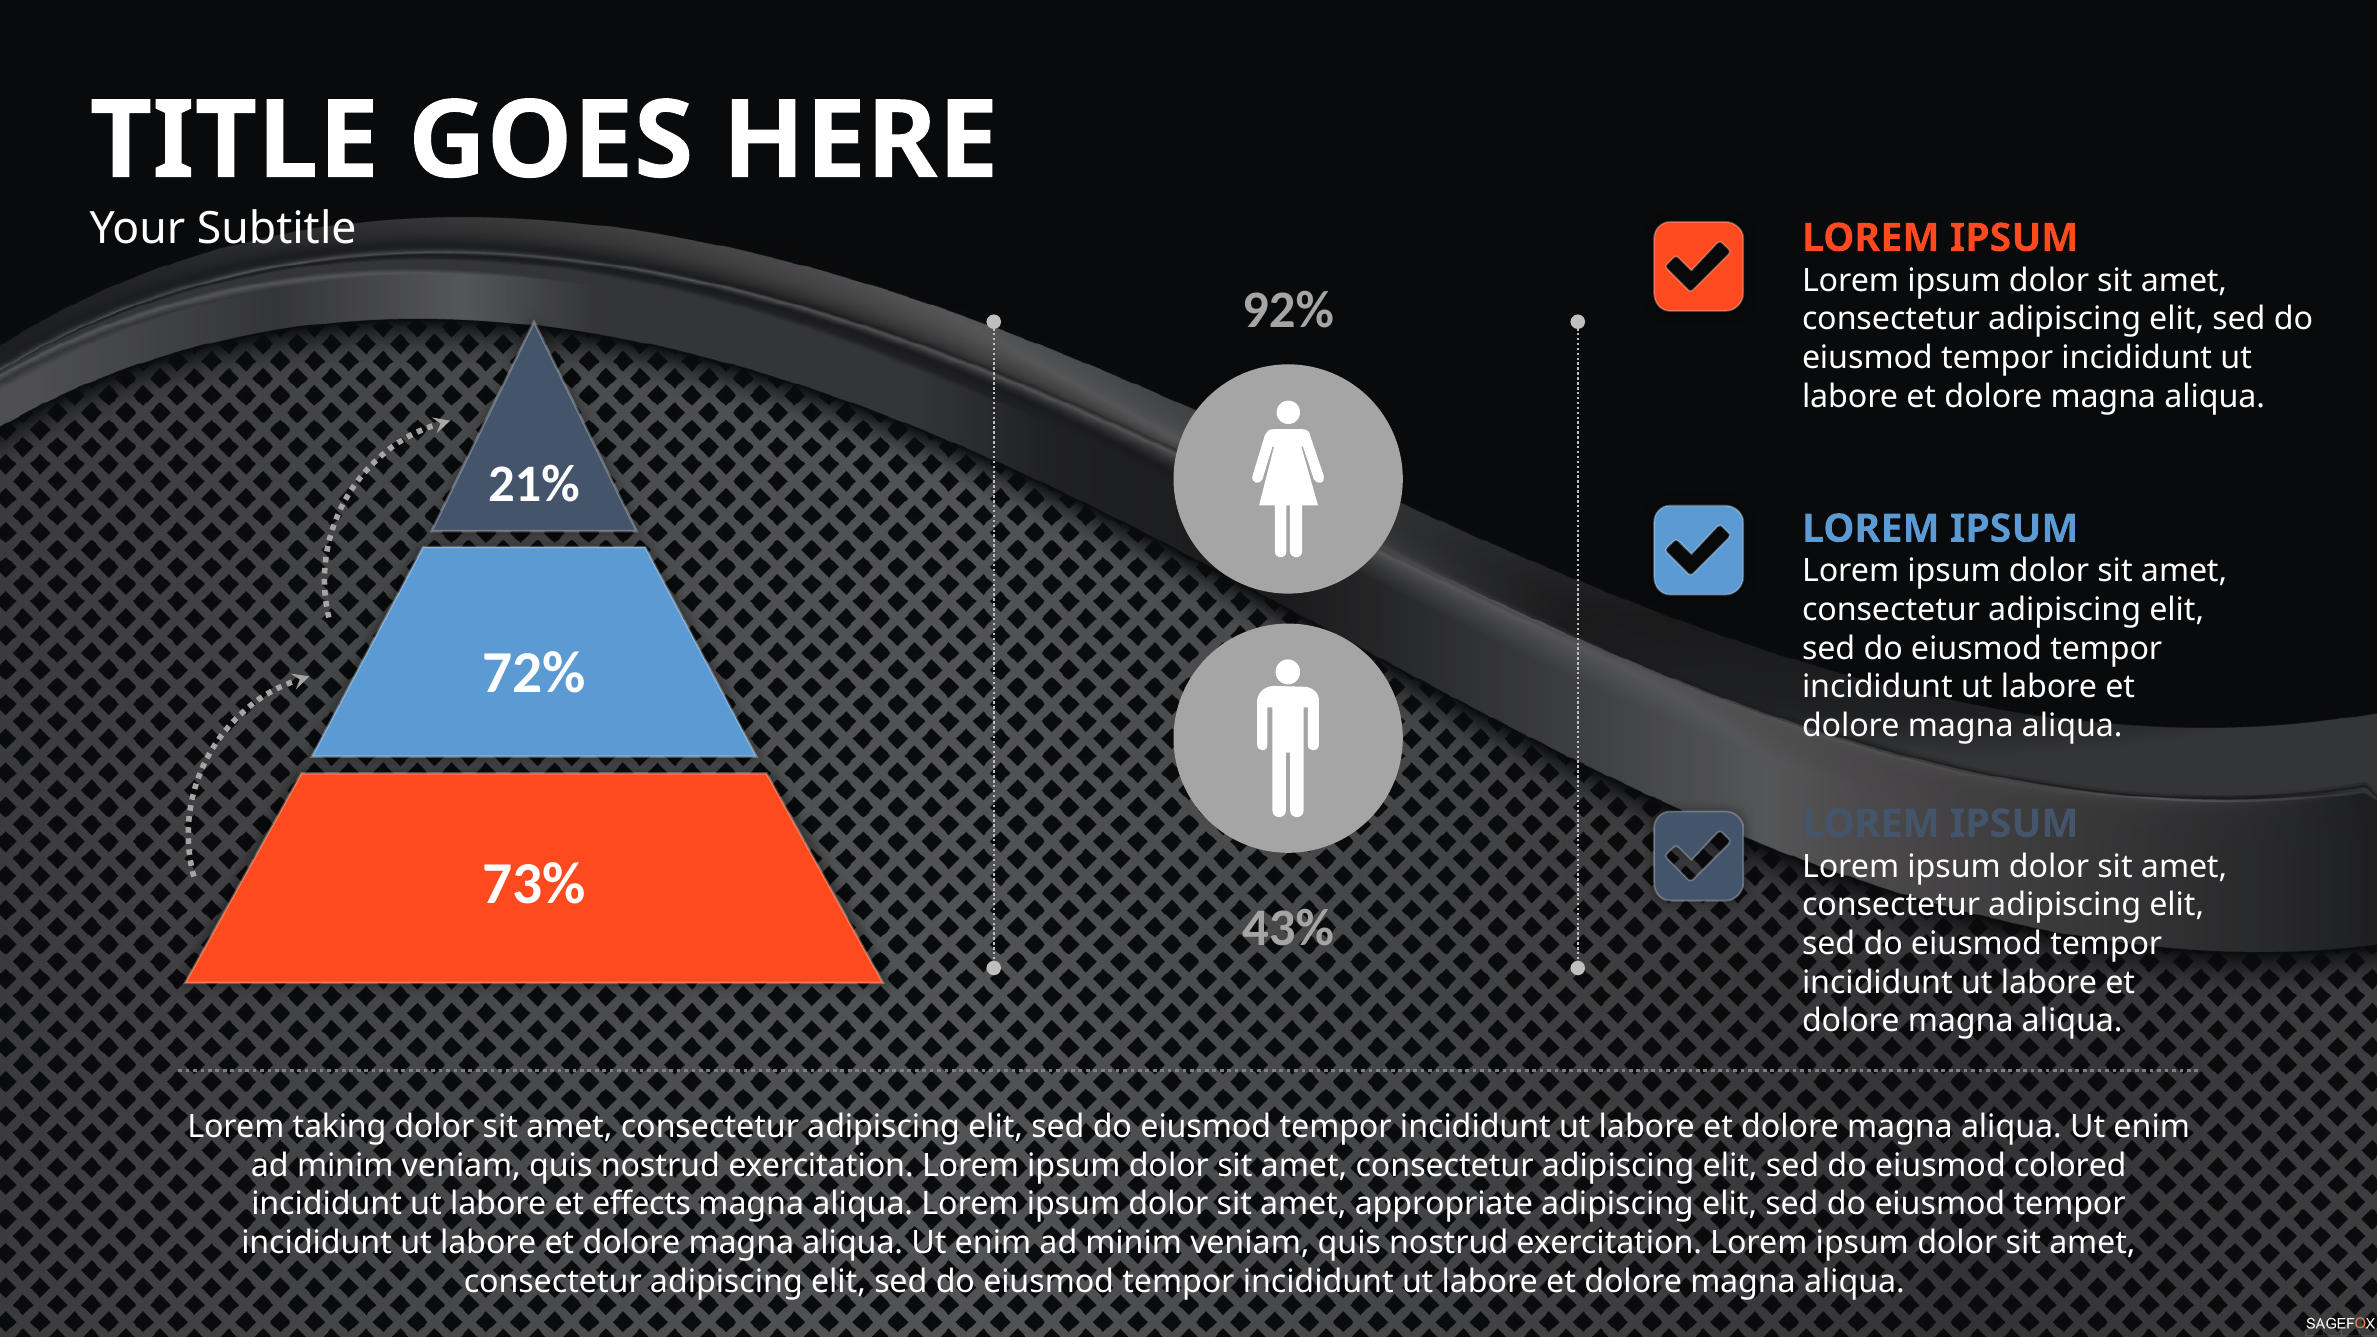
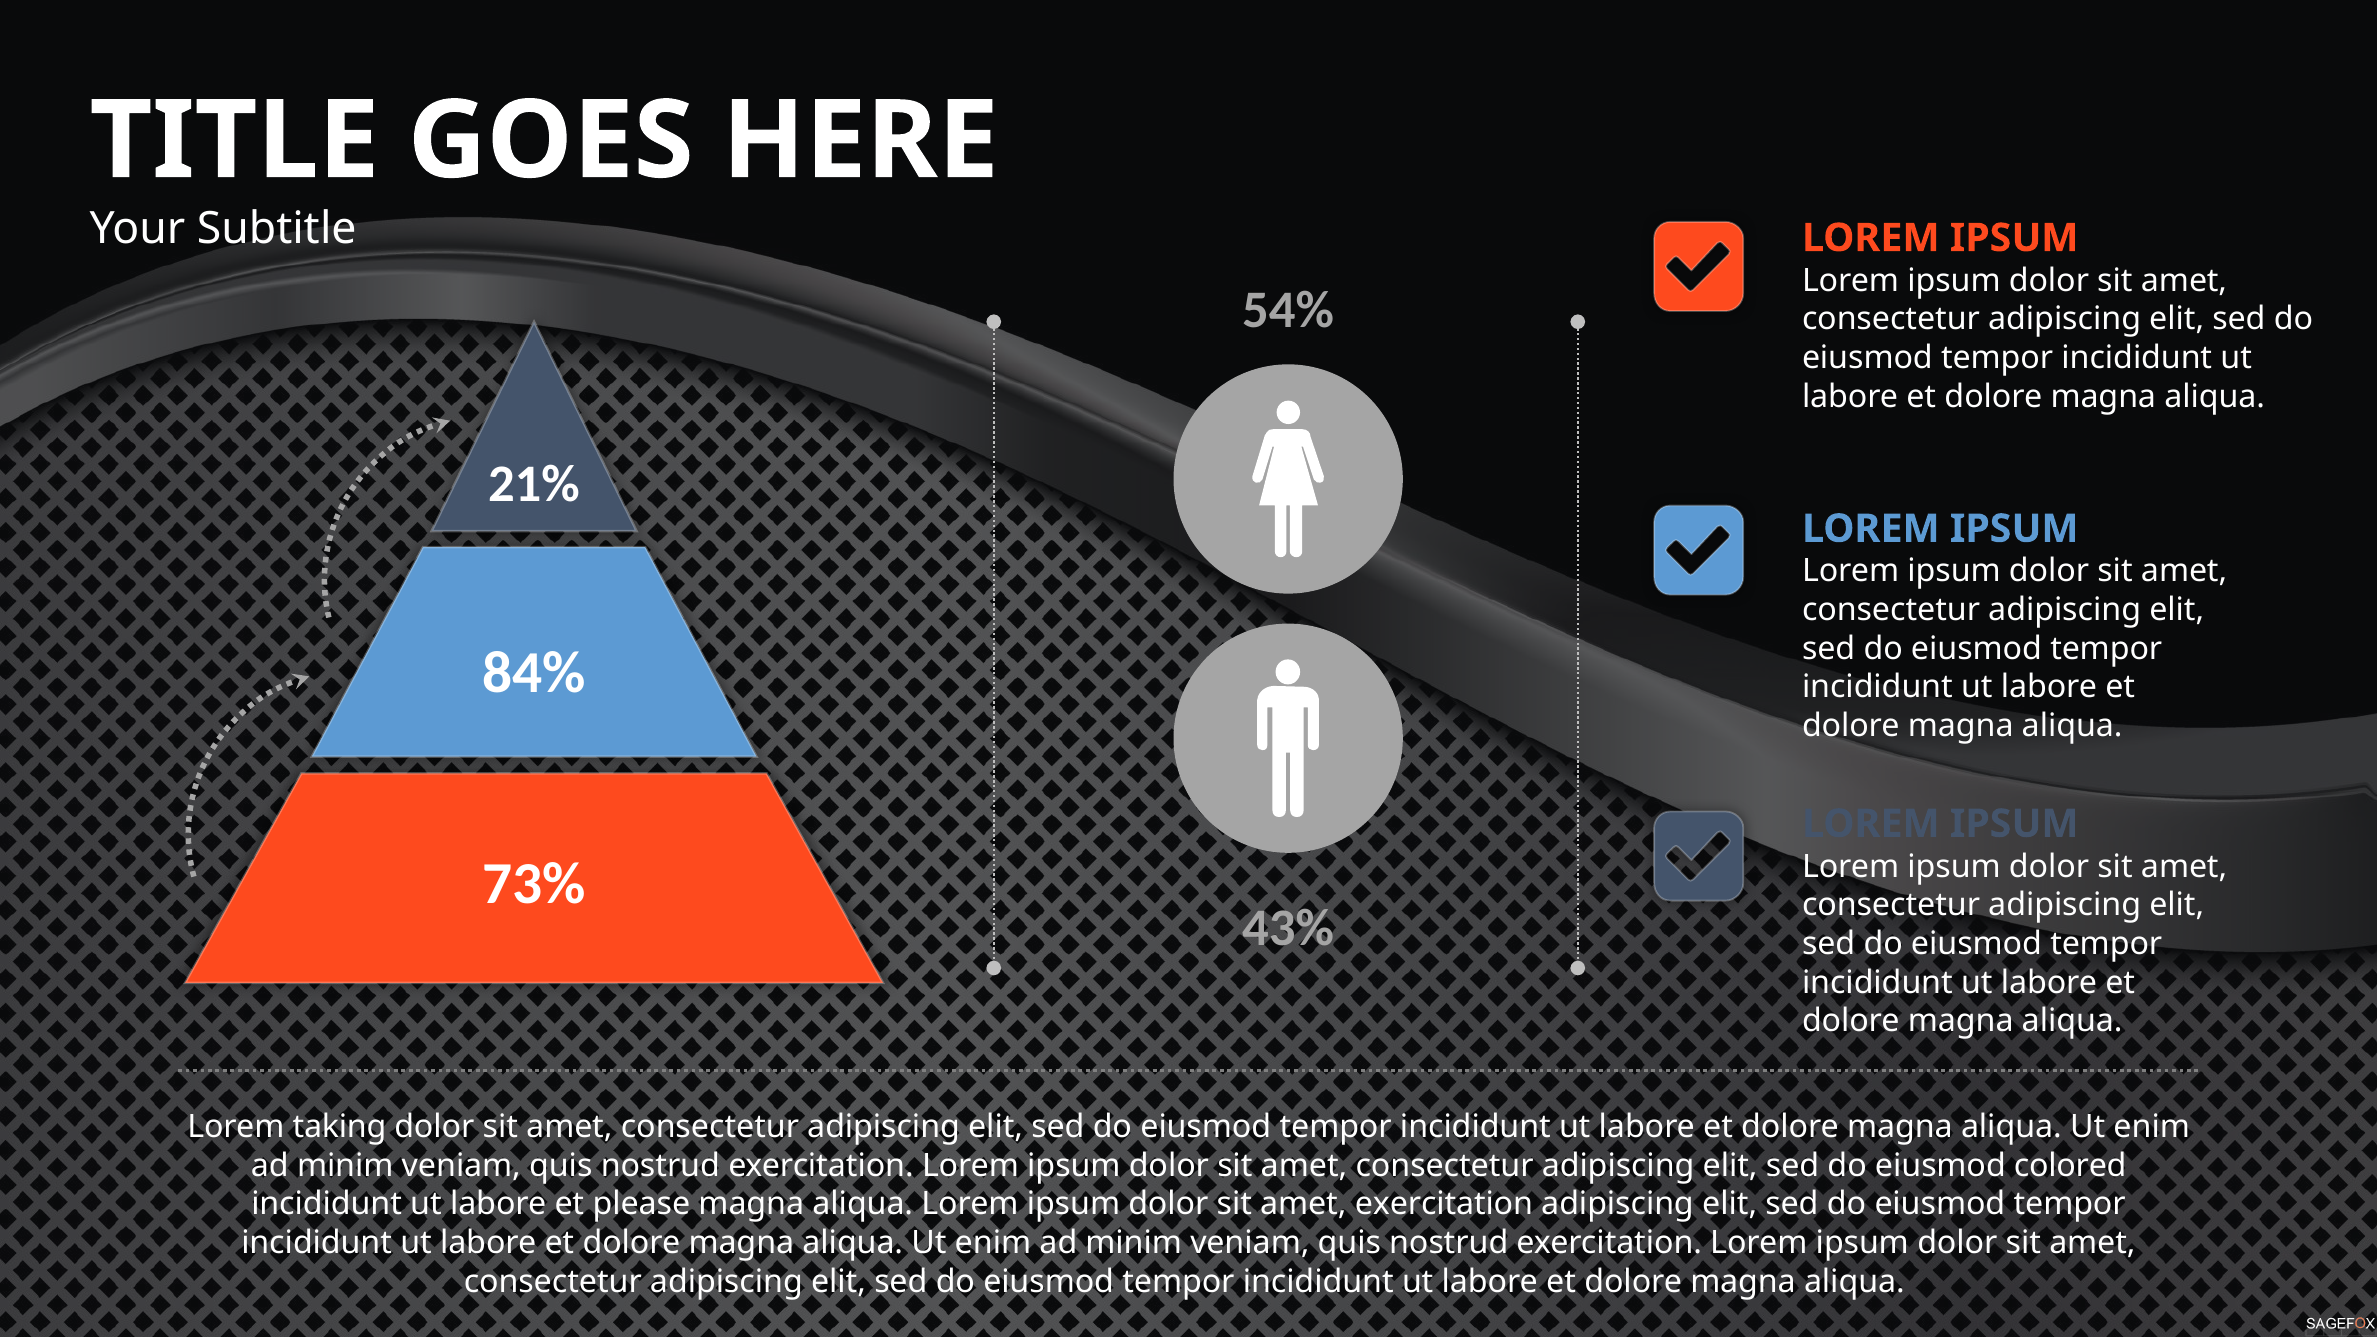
92%: 92% -> 54% (1288, 310)
72%: 72% -> 84% (534, 673)
effects: effects -> please (641, 1204)
amet appropriate: appropriate -> exercitation (1444, 1204)
